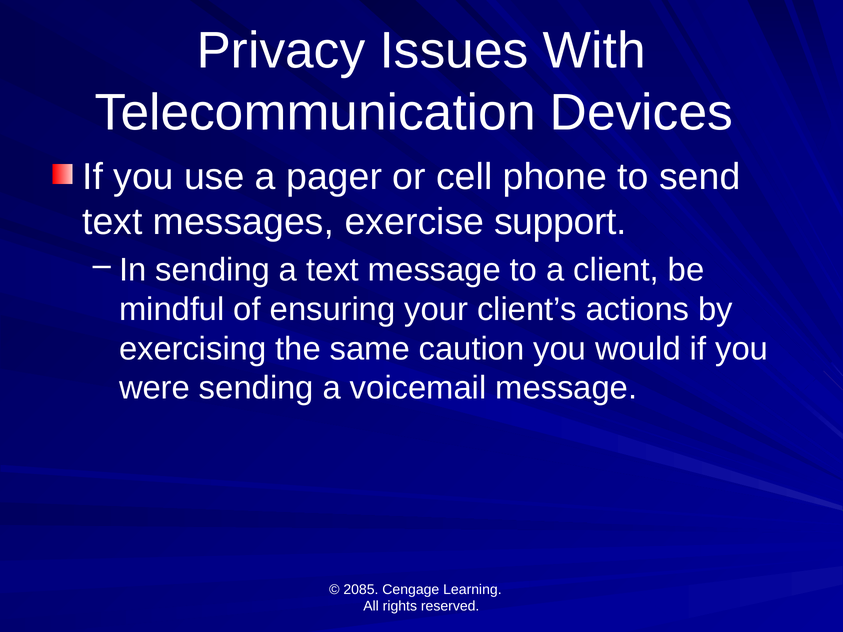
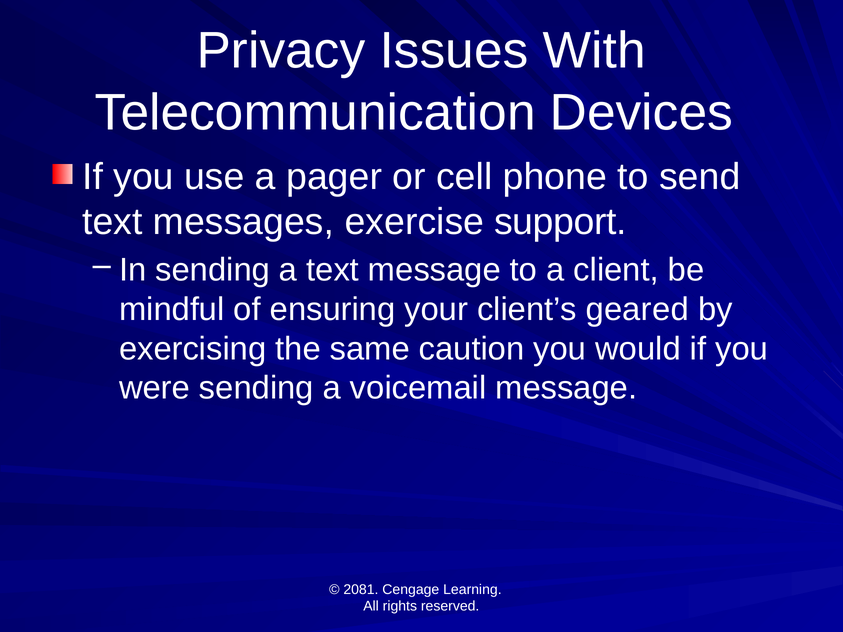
actions: actions -> geared (637, 310)
2085: 2085 -> 2081 (361, 590)
